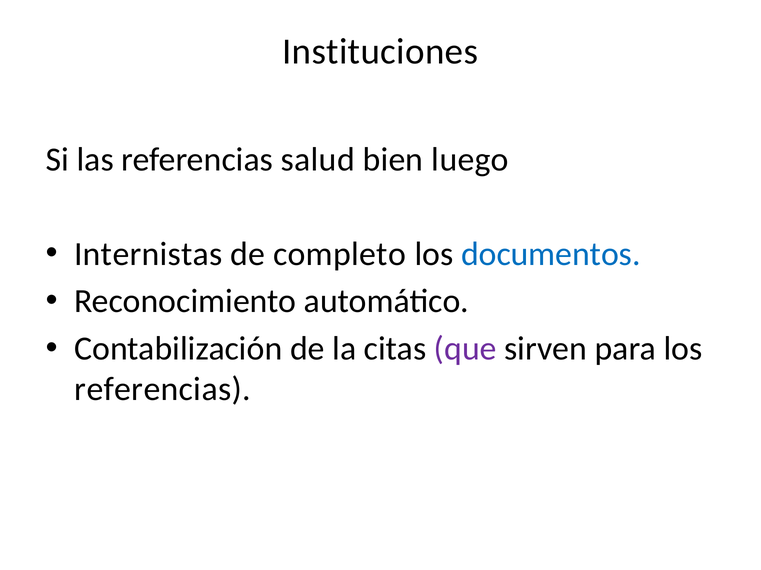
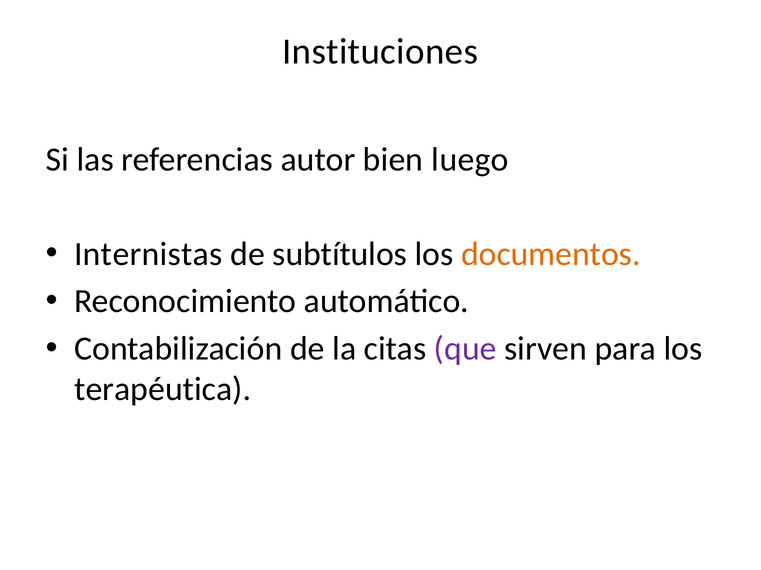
salud: salud -> autor (318, 160)
completo: completo -> subtítulos (340, 254)
documentos colour: blue -> orange (551, 254)
referencias: referencias -> terapéutica (163, 390)
